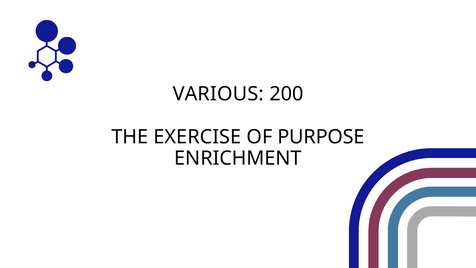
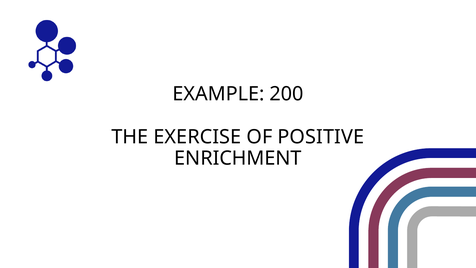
VARIOUS: VARIOUS -> EXAMPLE (218, 94)
PURPOSE: PURPOSE -> POSITIVE (321, 137)
